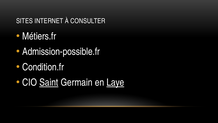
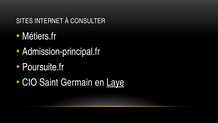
Admission-possible.fr: Admission-possible.fr -> Admission-principal.fr (61, 52)
Condition.fr: Condition.fr -> Poursuite.fr (43, 67)
Saint underline: present -> none (49, 82)
